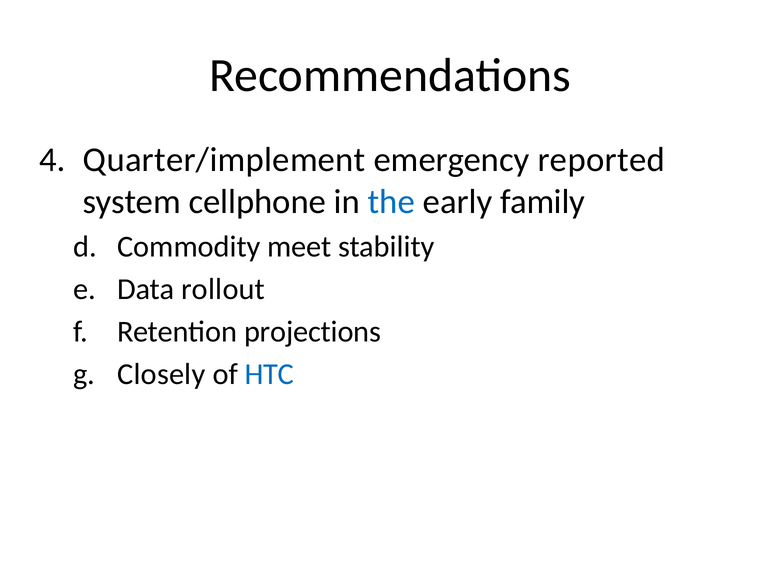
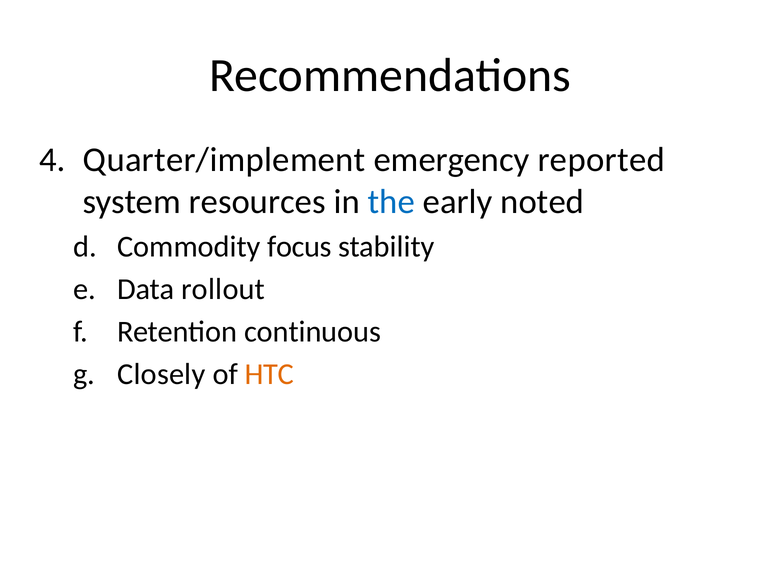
cellphone: cellphone -> resources (257, 202)
family: family -> noted (542, 202)
meet: meet -> focus (299, 246)
projections: projections -> continuous (313, 331)
HTC colour: blue -> orange (269, 374)
